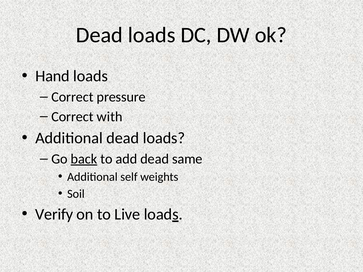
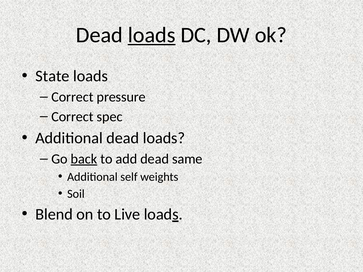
loads underline: none -> present (152, 35)
Hand: Hand -> State (52, 76)
with: with -> spec (110, 117)
Verify: Verify -> Blend (54, 214)
